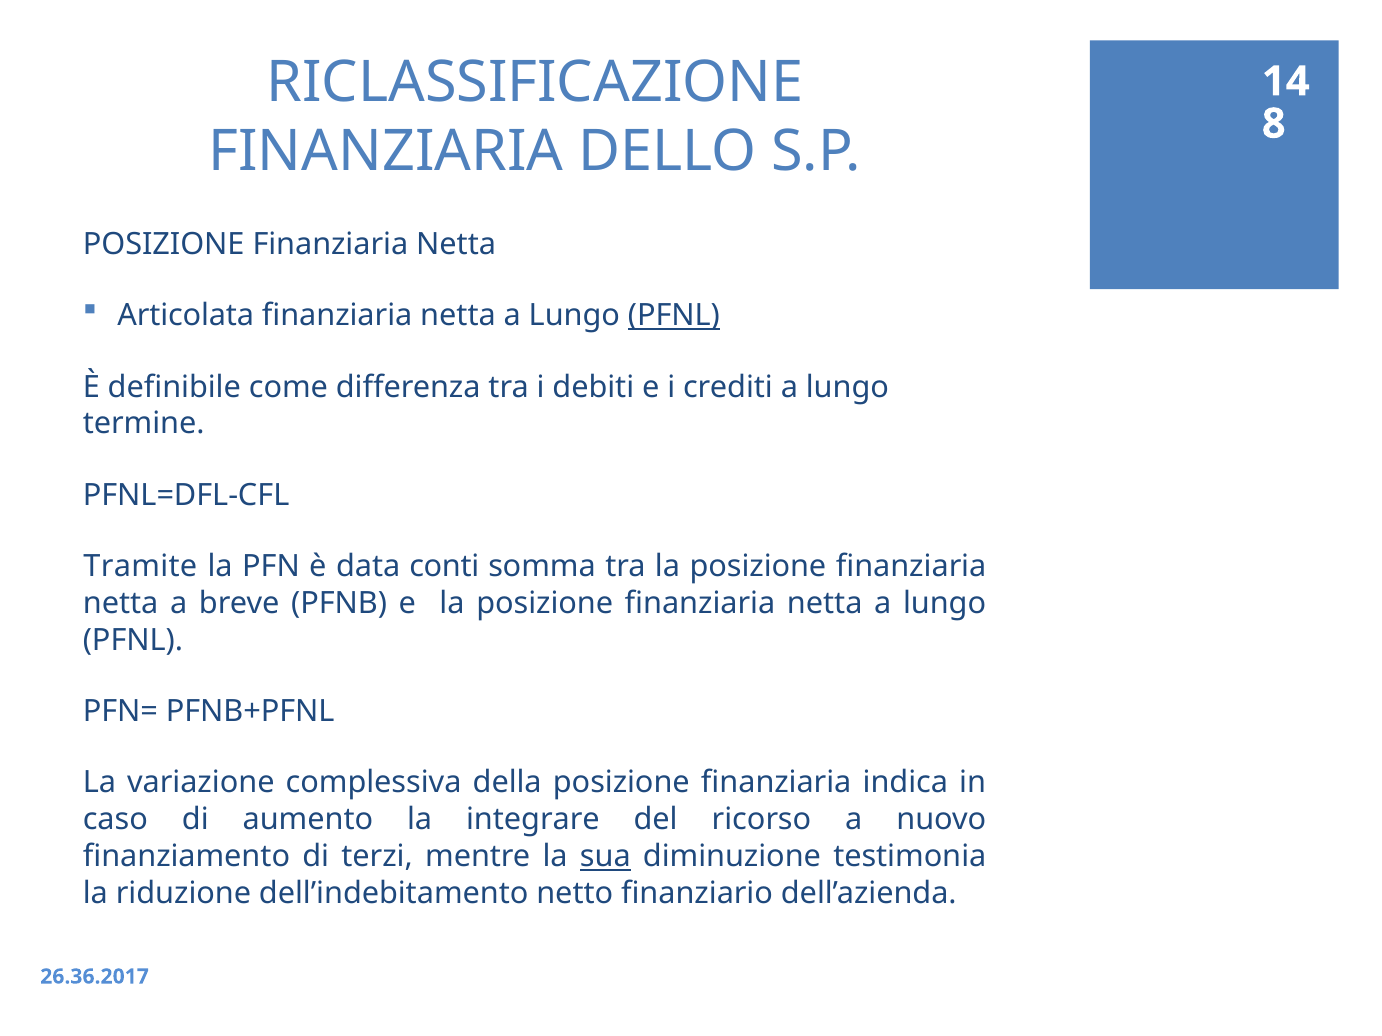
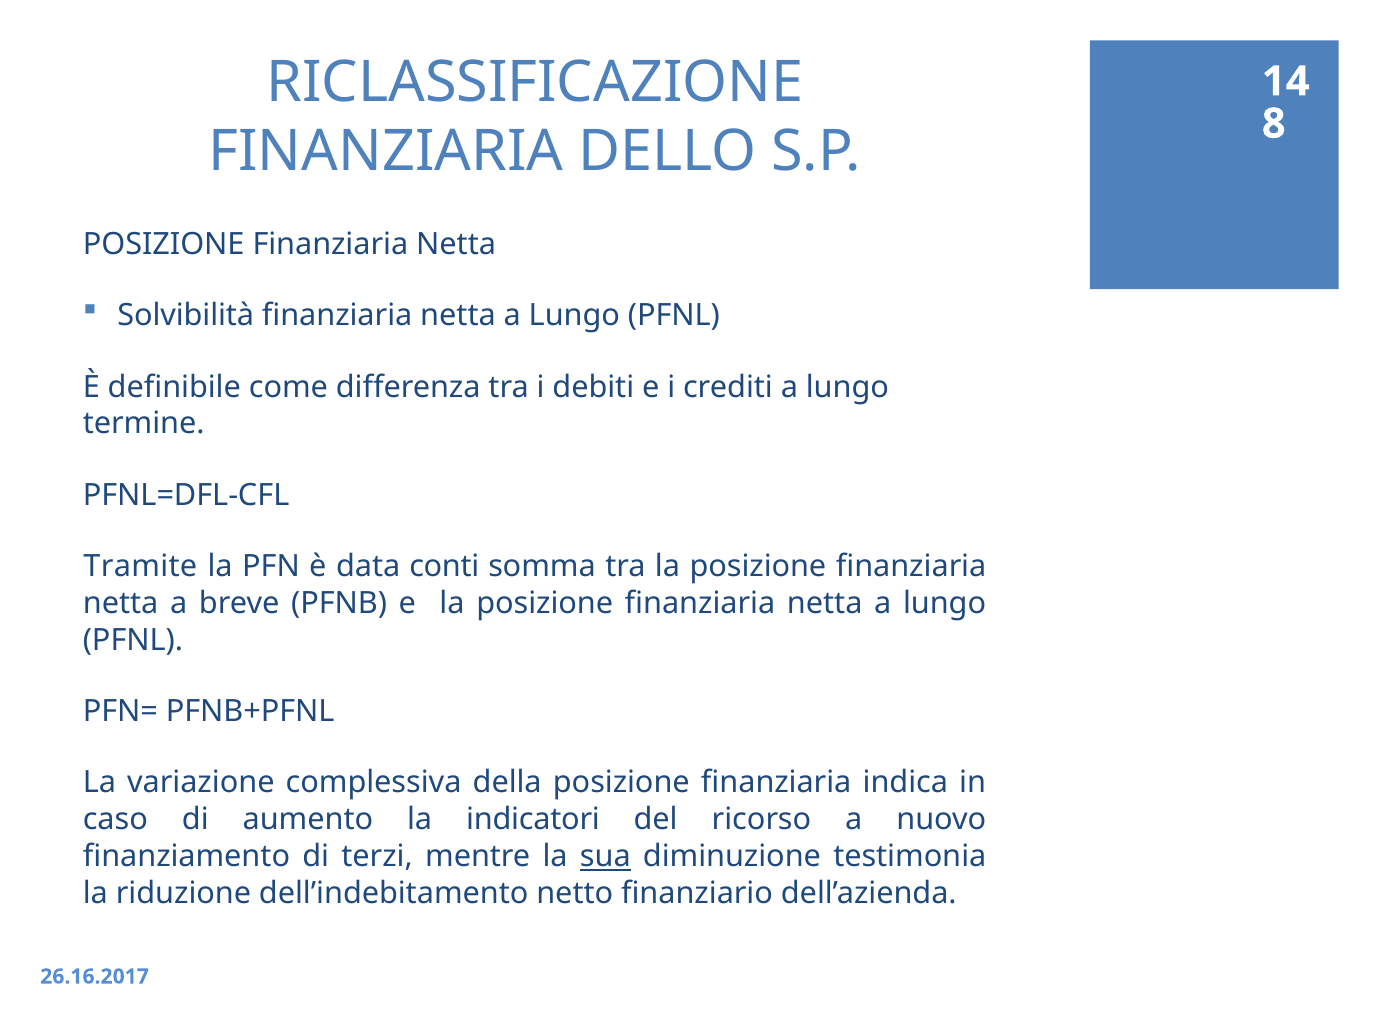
Articolata: Articolata -> Solvibilità (186, 316)
PFNL underline: present -> none (674, 316)
integrare: integrare -> indicatori (533, 820)
26.36.2017: 26.36.2017 -> 26.16.2017 (95, 977)
